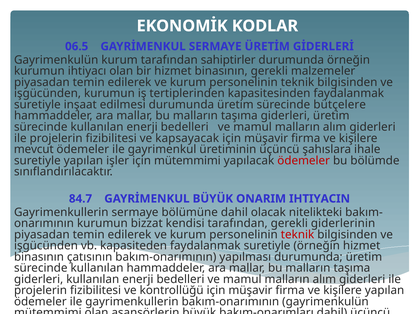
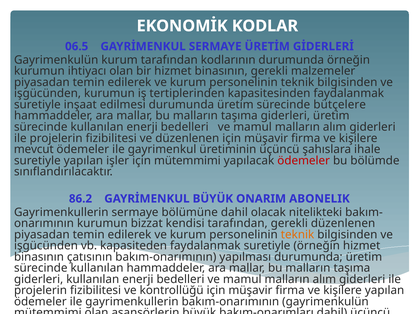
sahiptirler: sahiptirler -> kodlarının (228, 60)
ve kapsayacak: kapsayacak -> düzenlenen (187, 138)
84.7: 84.7 -> 86.2 (80, 199)
IHTIYACIN: IHTIYACIN -> ABONELIK (319, 199)
gerekli giderlerinin: giderlerinin -> düzenlenen (343, 224)
teknik colour: red -> orange (298, 235)
